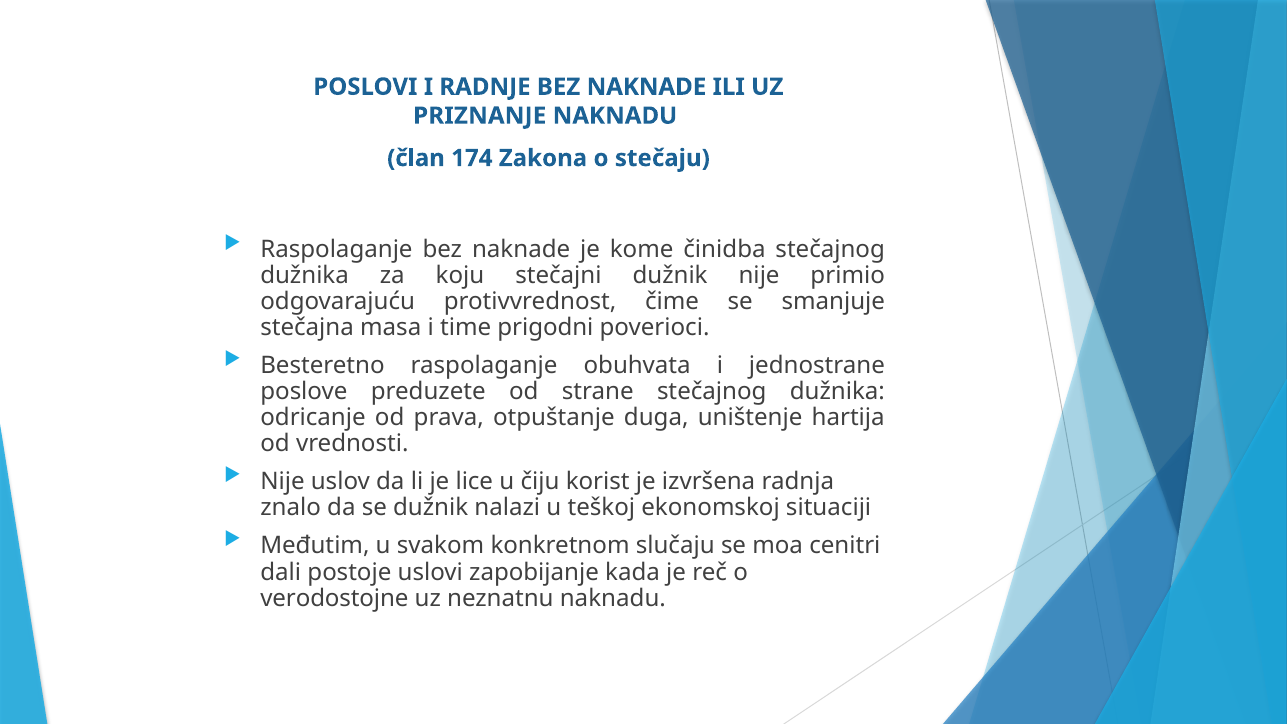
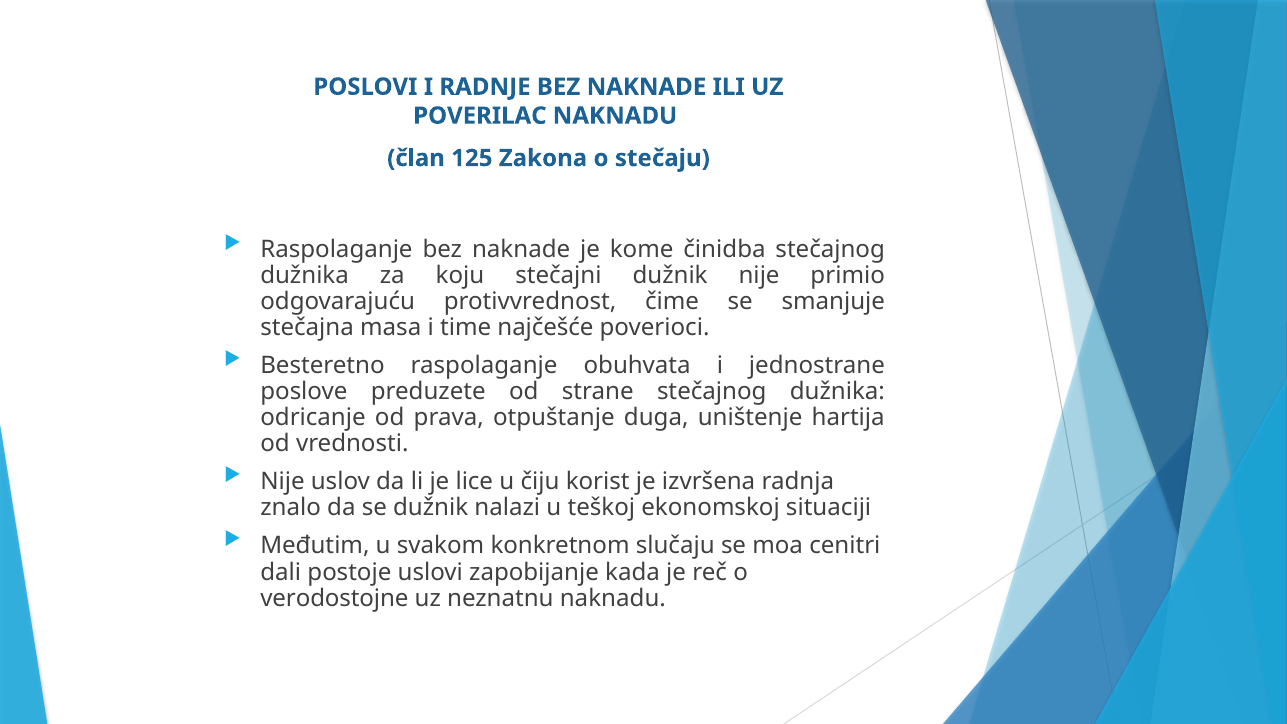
PRIZNANJE: PRIZNANJE -> POVERILAC (480, 116)
174: 174 -> 125 (472, 158)
prigodni: prigodni -> najčešće (545, 327)
